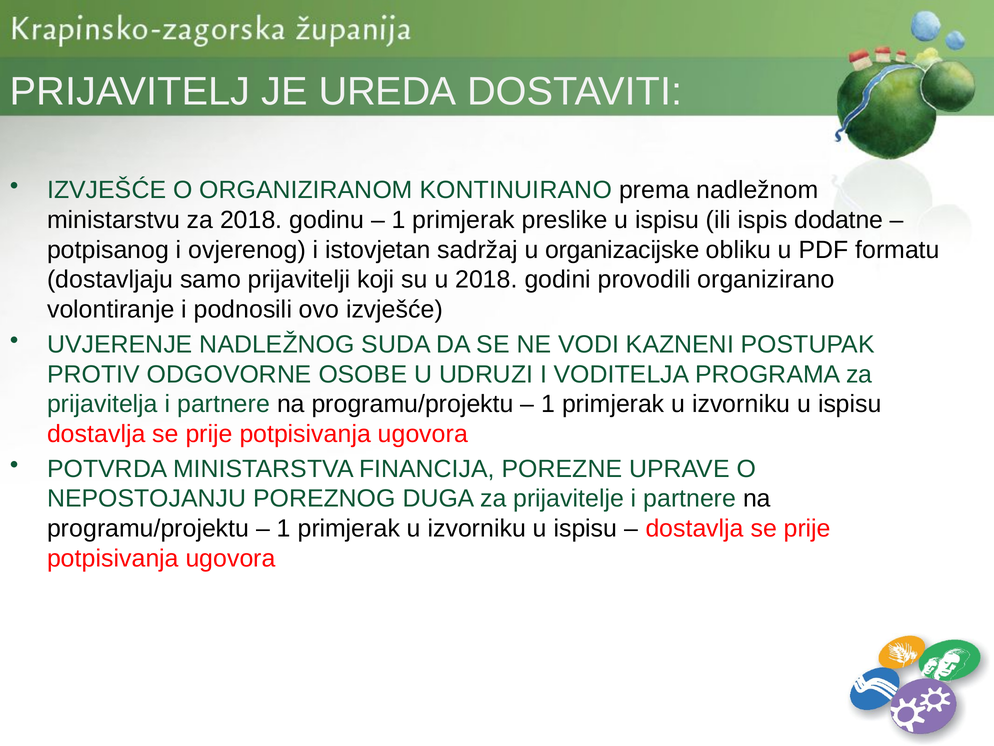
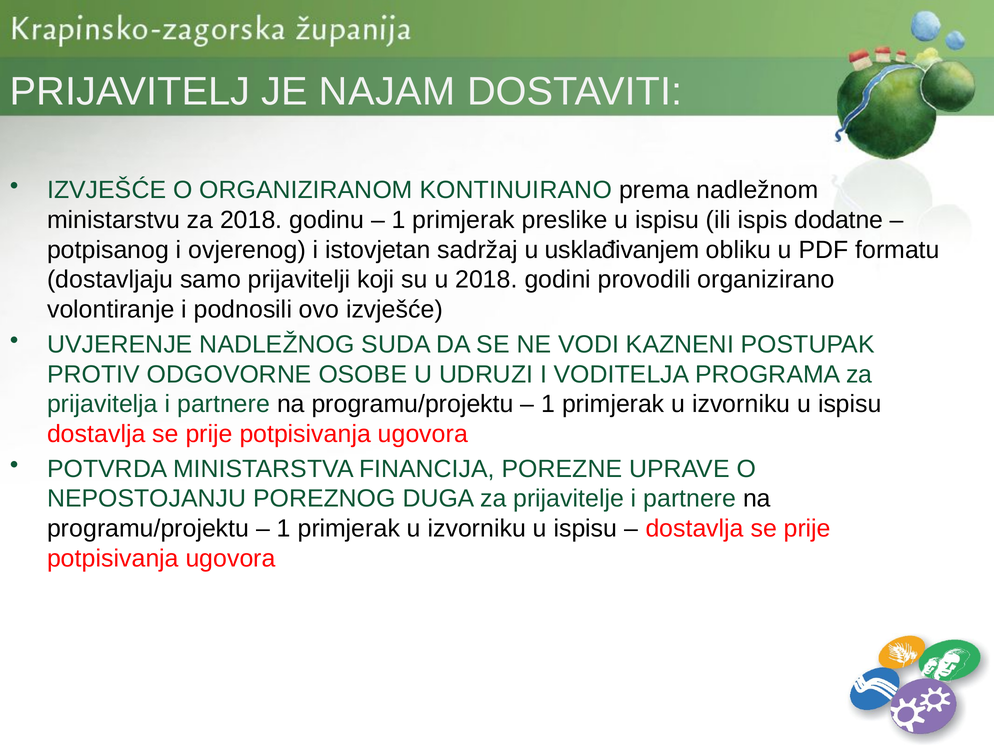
UREDA: UREDA -> NAJAM (387, 92)
organizacijske: organizacijske -> usklađivanjem (622, 250)
